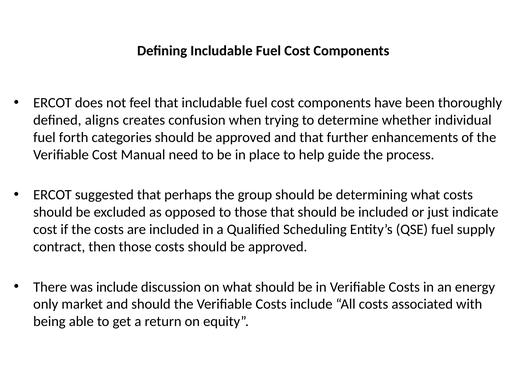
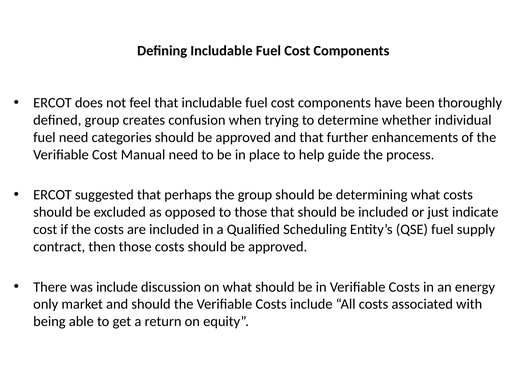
defined aligns: aligns -> group (102, 120)
fuel forth: forth -> need (74, 137)
